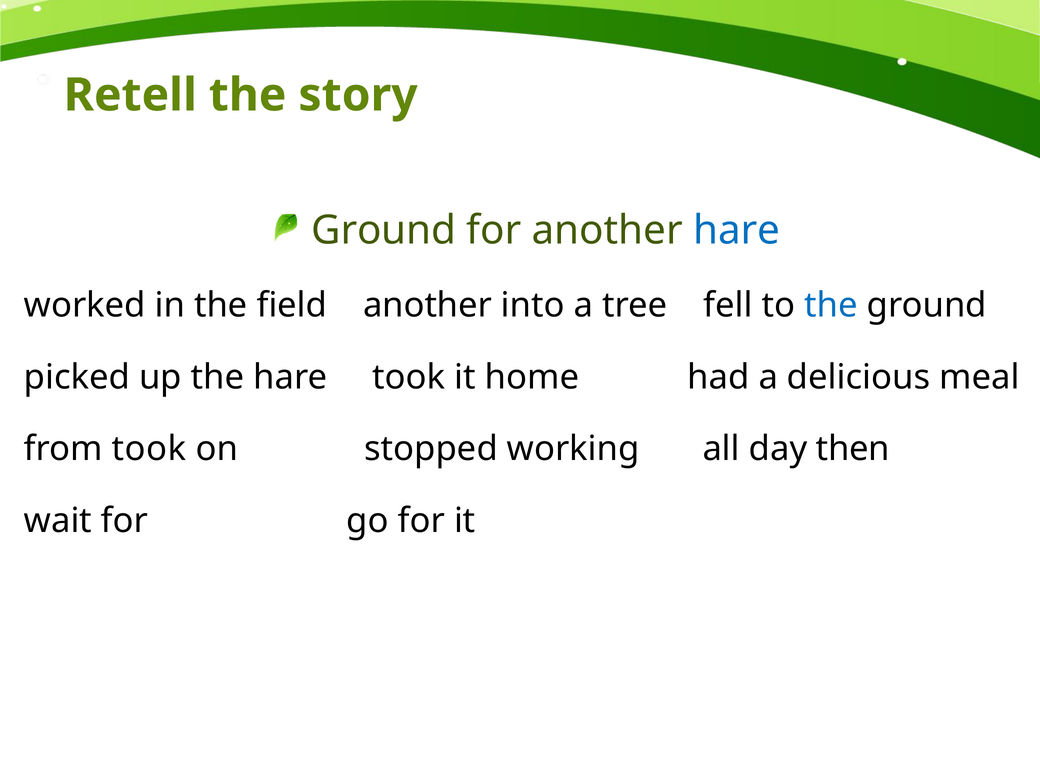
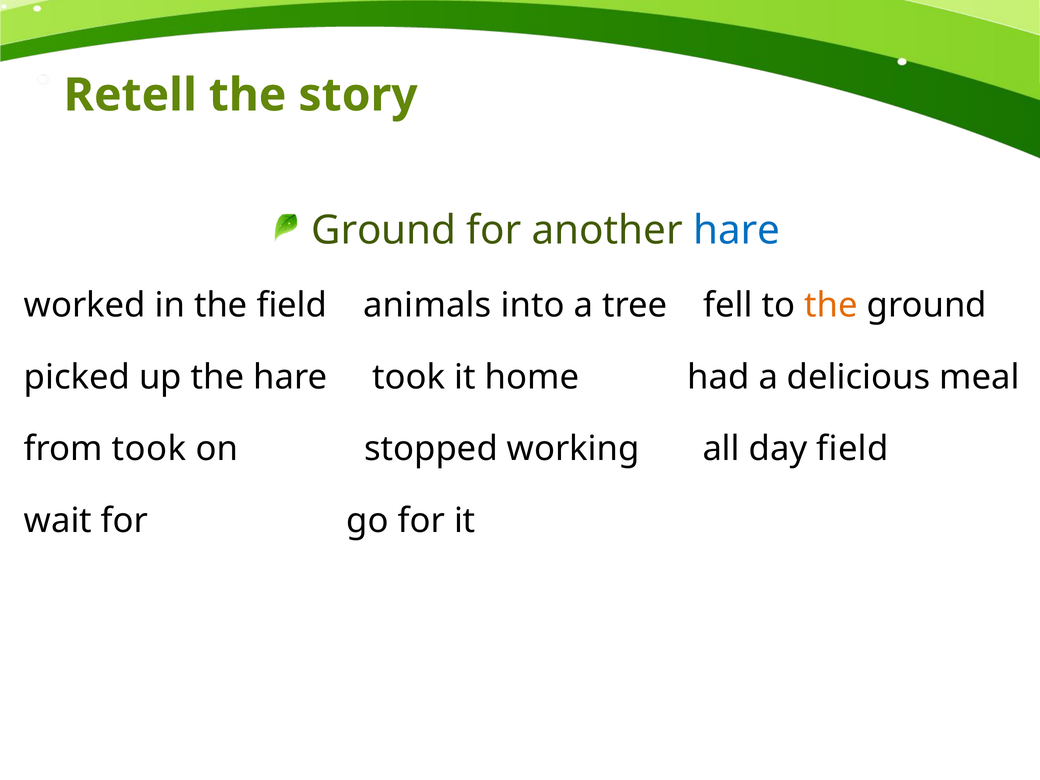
field another: another -> animals (427, 305)
the colour: blue -> orange (831, 305)
day then: then -> field (853, 449)
